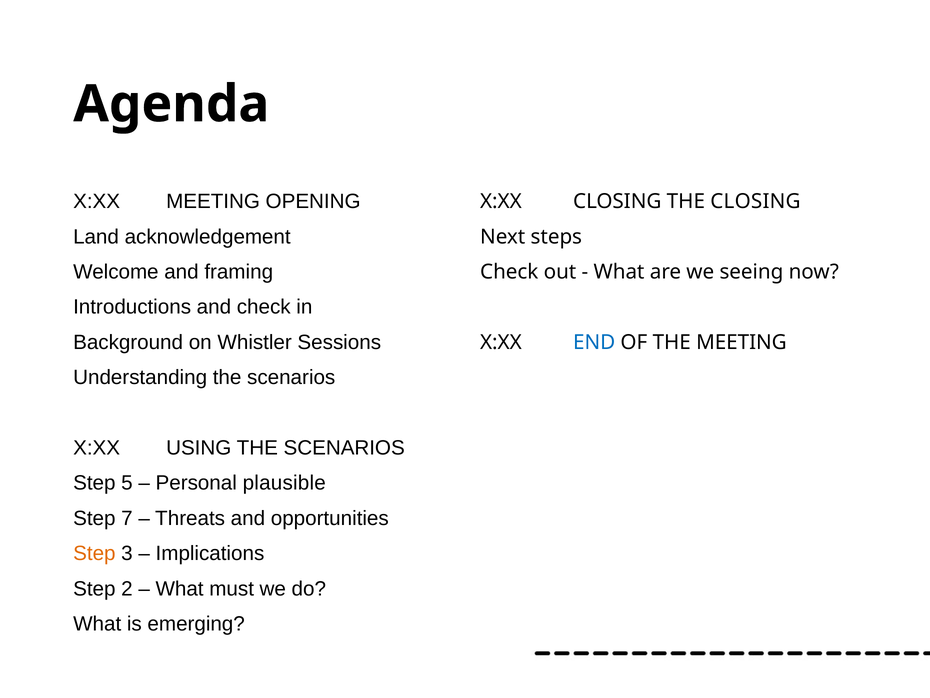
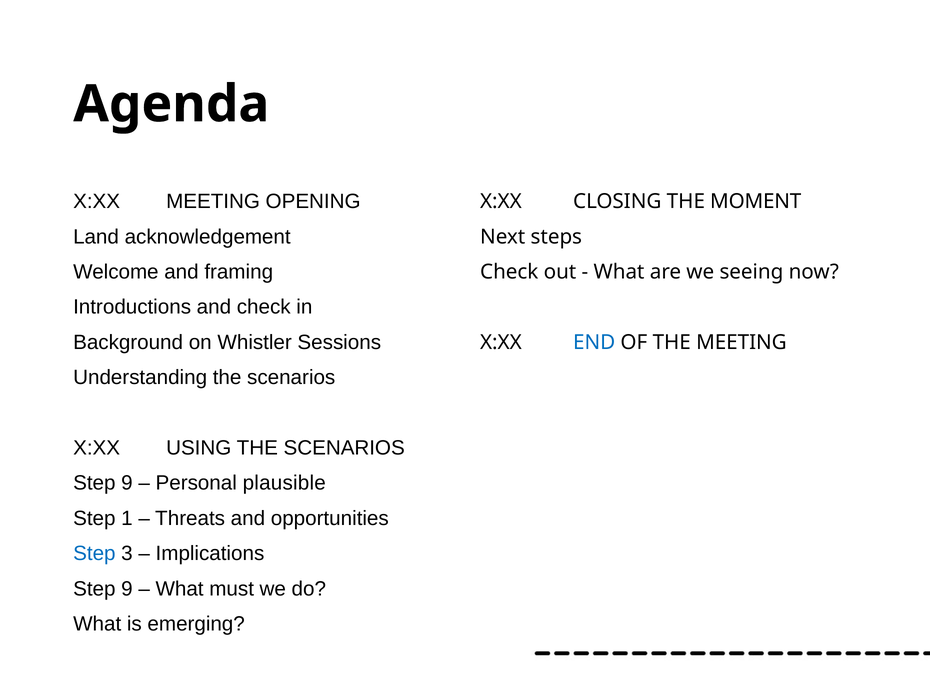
THE CLOSING: CLOSING -> MOMENT (756, 201)
5: 5 -> 9 (127, 483)
7: 7 -> 1 (127, 518)
Step colour: orange -> blue (94, 553)
2: 2 -> 9 (127, 588)
